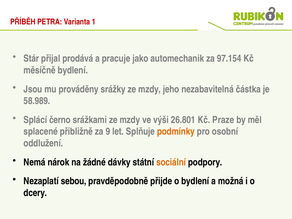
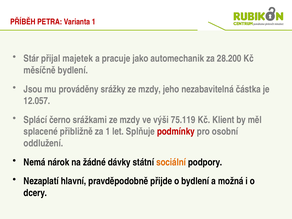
prodává: prodává -> majetek (78, 59)
97.154: 97.154 -> 28.200 (229, 59)
58.989: 58.989 -> 12.057 (37, 101)
26.801: 26.801 -> 75.119 (183, 120)
Praze: Praze -> Klient (223, 120)
za 9: 9 -> 1 (108, 132)
podmínky colour: orange -> red (176, 132)
sebou: sebou -> hlavní (74, 181)
